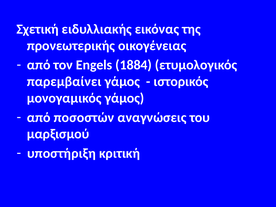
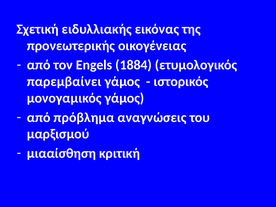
ποσοστών: ποσοστών -> πρόβλημα (84, 117)
υποστήριξη: υποστήριξη -> μιααίσθηση (61, 153)
